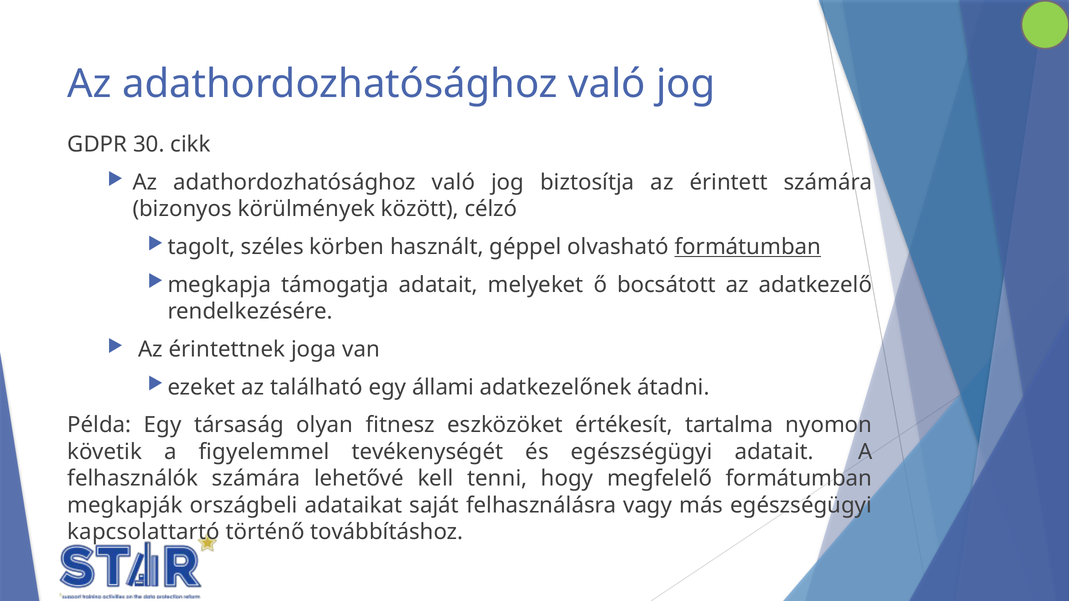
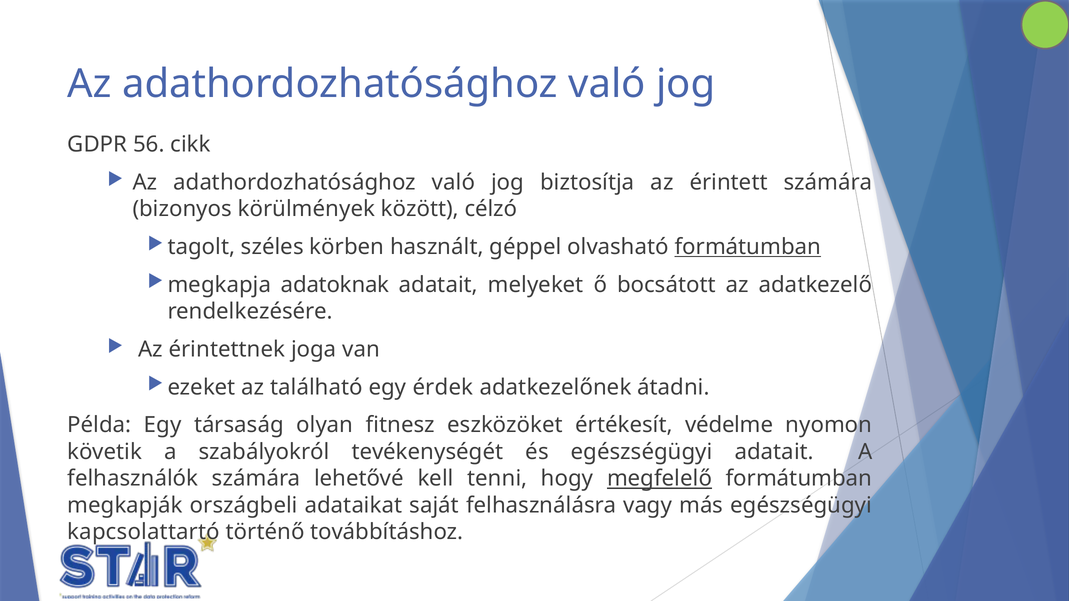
30: 30 -> 56 (149, 145)
támogatja: támogatja -> adatoknak (335, 285)
állami: állami -> érdek (443, 387)
tartalma: tartalma -> védelme (729, 425)
figyelemmel: figyelemmel -> szabályokról (264, 452)
megfelelő underline: none -> present (660, 479)
